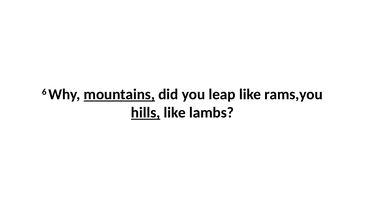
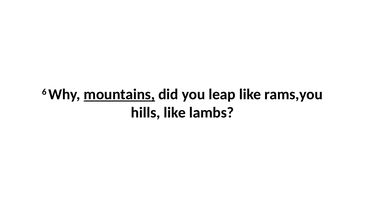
hills underline: present -> none (146, 113)
